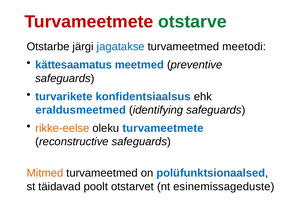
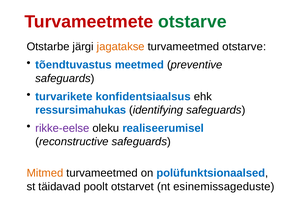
jagatakse colour: blue -> orange (121, 47)
turvameetmed meetodi: meetodi -> otstarve (244, 47)
kättesaamatus: kättesaamatus -> tõendtuvastus (74, 65)
eraldusmeetmed: eraldusmeetmed -> ressursimahukas (81, 110)
rikke-eelse colour: orange -> purple (62, 128)
oleku turvameetmete: turvameetmete -> realiseerumisel (163, 128)
